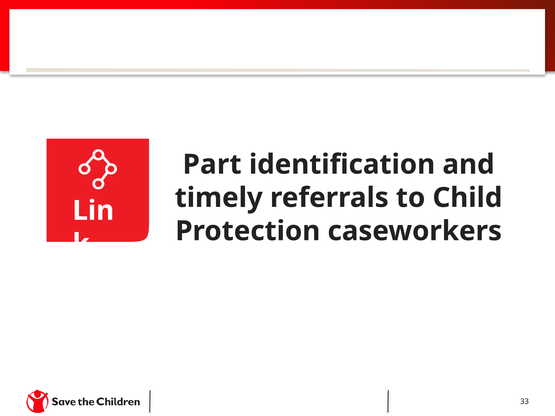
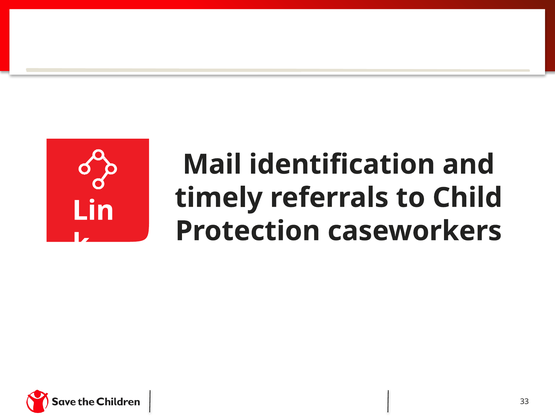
Part: Part -> Mail (212, 165)
